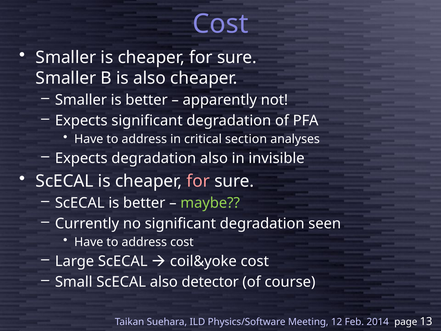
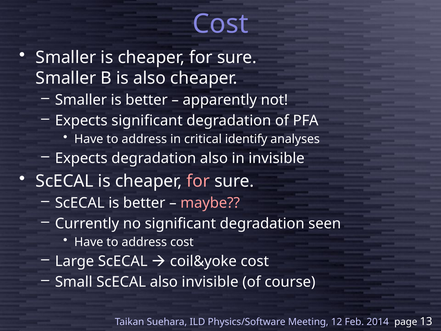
section: section -> identify (246, 139)
maybe colour: light green -> pink (210, 203)
also detector: detector -> invisible (210, 282)
